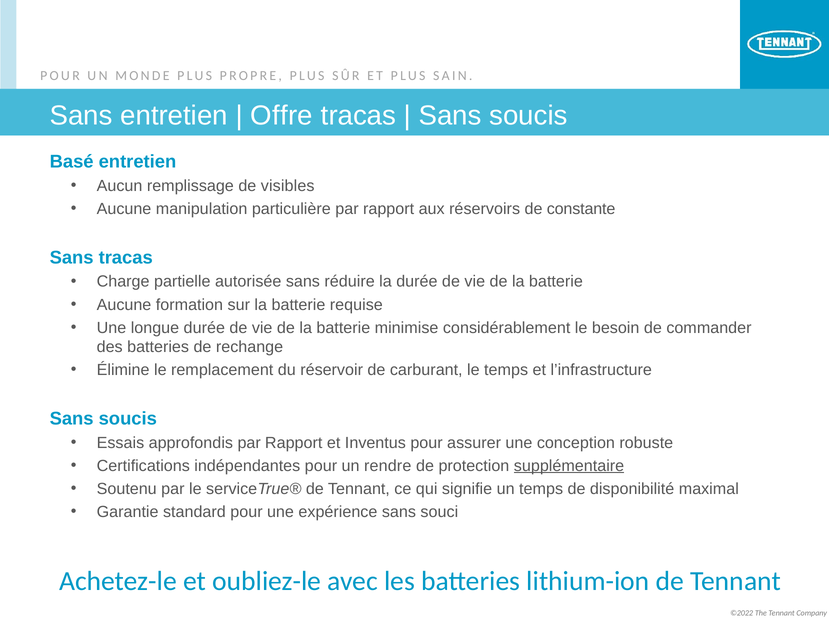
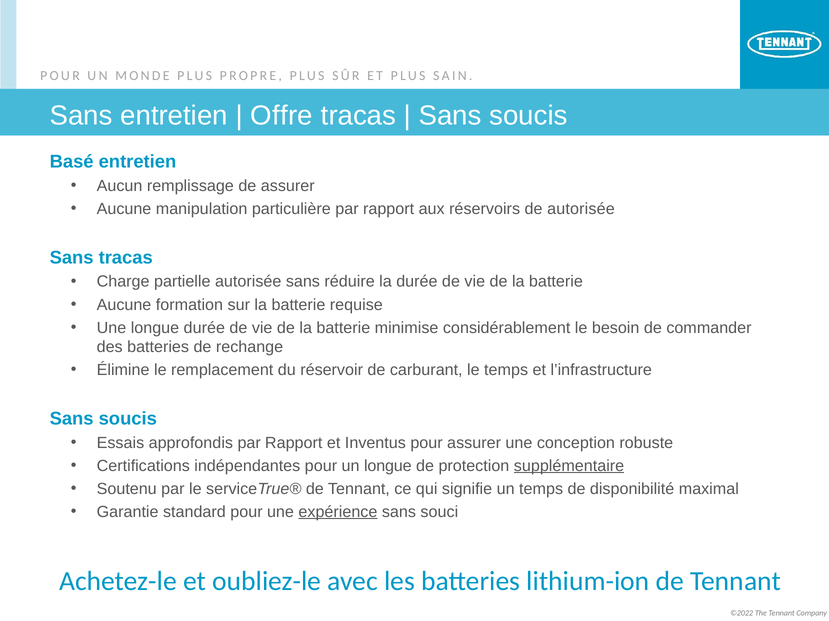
de visibles: visibles -> assurer (288, 186)
de constante: constante -> autorisée (581, 209)
un rendre: rendre -> longue (388, 466)
expérience underline: none -> present (338, 512)
